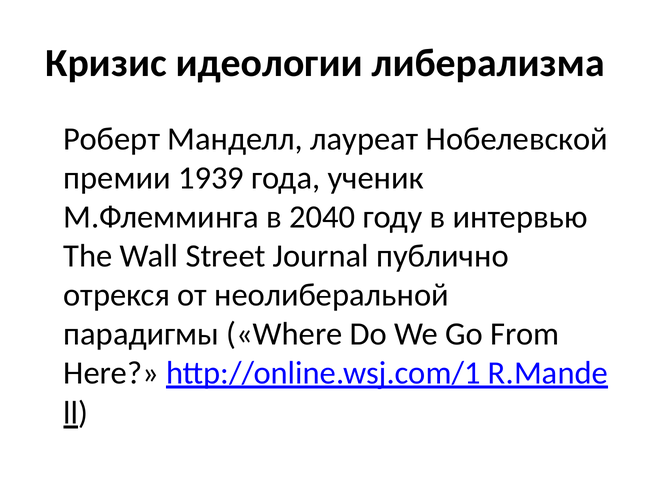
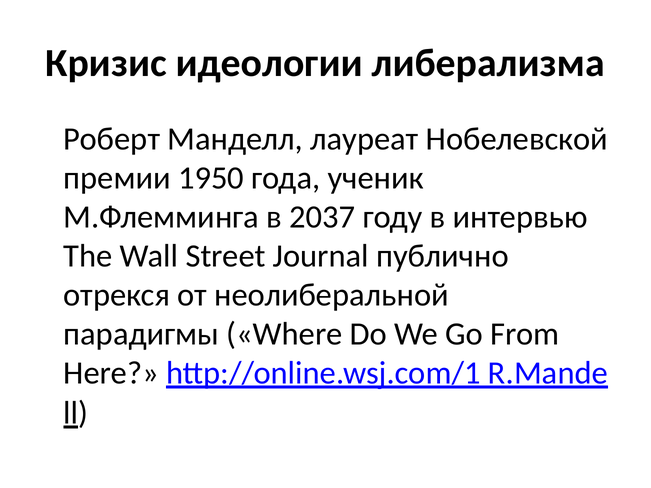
1939: 1939 -> 1950 (211, 178)
2040: 2040 -> 2037 (322, 217)
